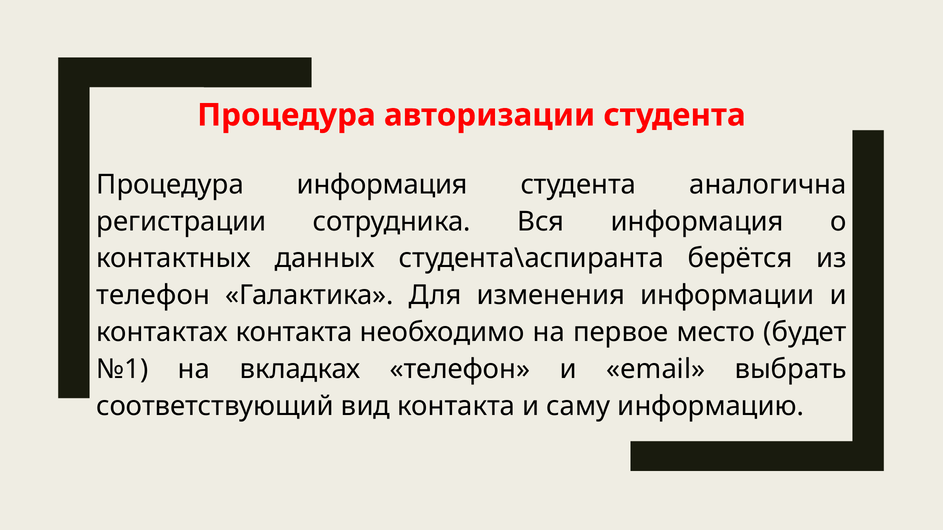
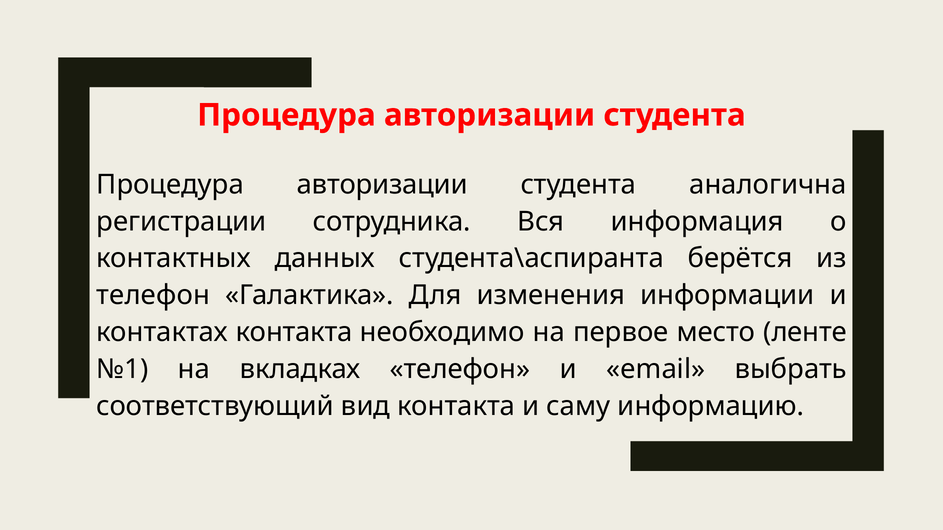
информация: информация -> авторизации (382, 185)
будет: будет -> ленте (805, 333)
